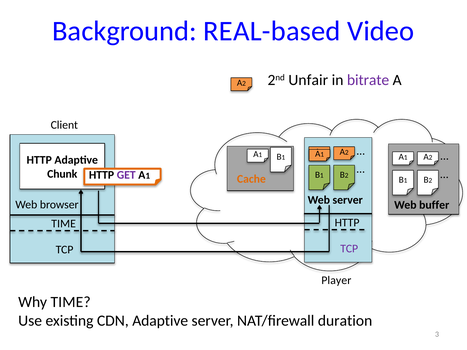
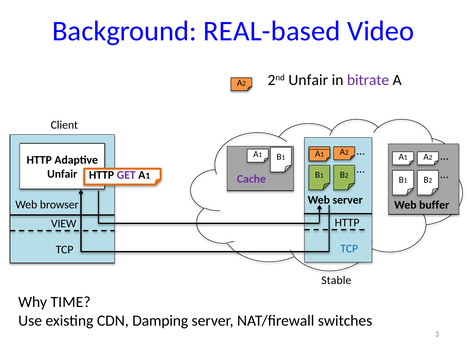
Chunk: Chunk -> Unfair (62, 174)
Cache colour: orange -> purple (251, 179)
TIME: TIME -> VIEW (64, 224)
TCP colour: purple -> blue (349, 249)
Player: Player -> Stable (336, 281)
CDN Adaptive: Adaptive -> Damping (160, 321)
duration: duration -> switches (345, 321)
